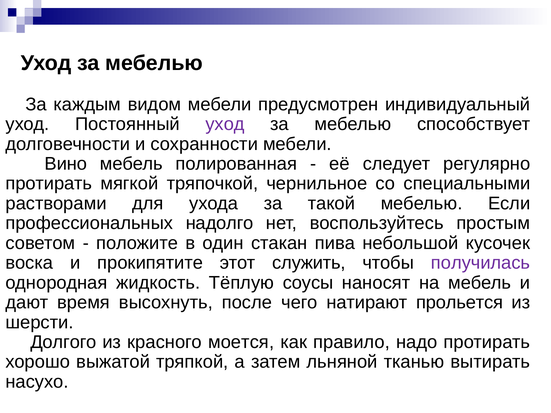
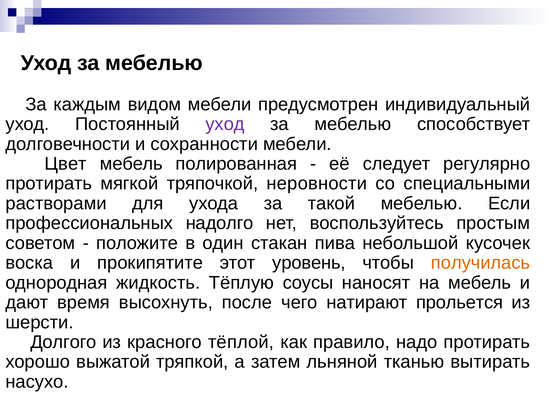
Вино: Вино -> Цвет (66, 164)
чернильное: чернильное -> неровности (317, 184)
служить: служить -> уровень (309, 263)
получилась colour: purple -> orange (481, 263)
моется: моется -> тёплой (241, 342)
